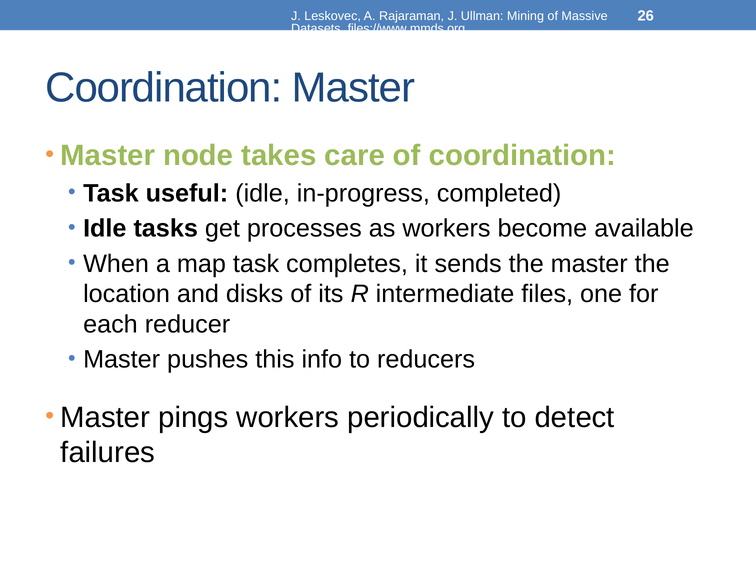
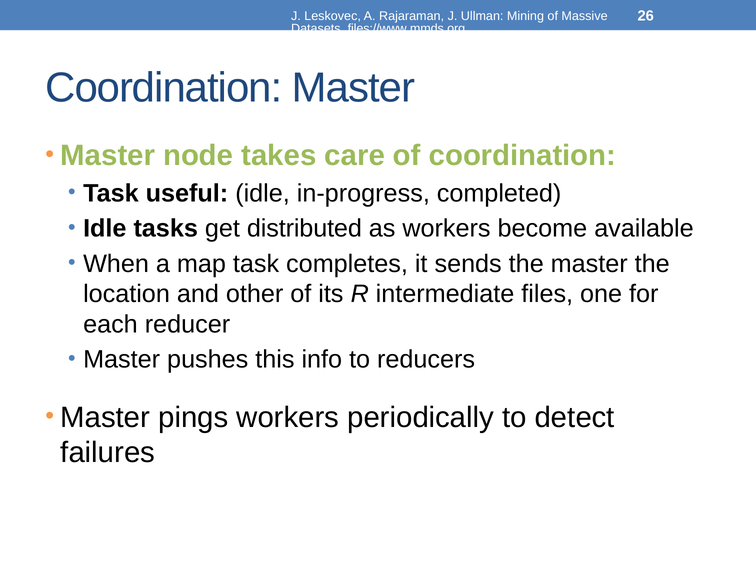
processes: processes -> distributed (304, 228)
disks: disks -> other (255, 294)
